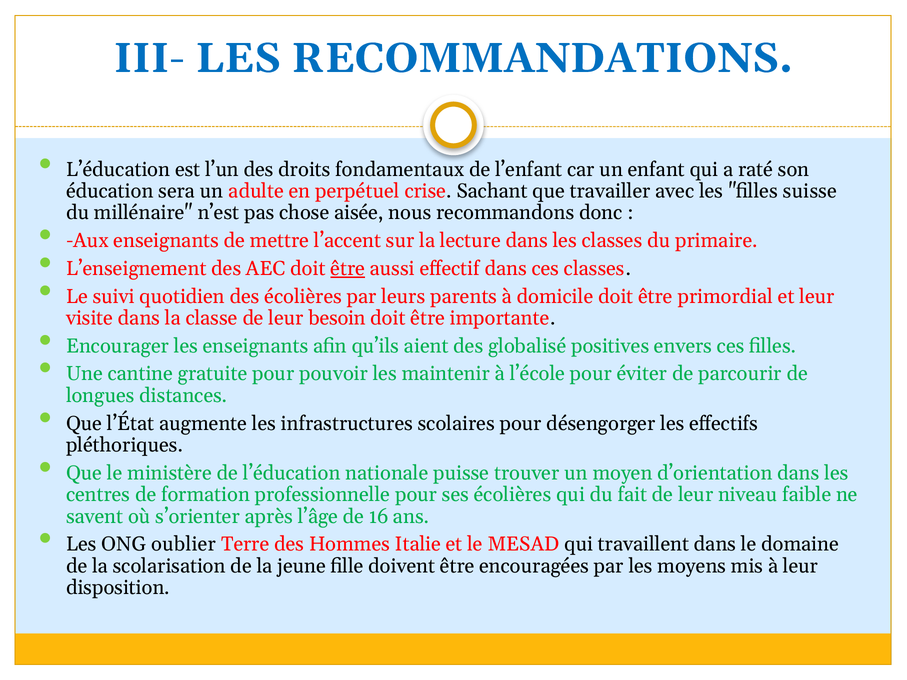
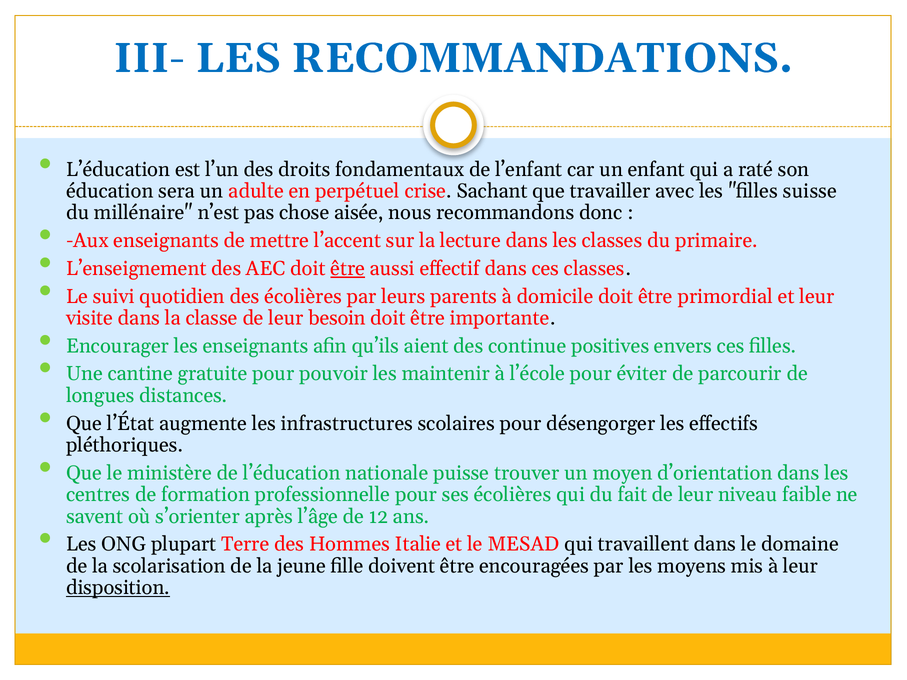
globalisé: globalisé -> continue (527, 346)
16: 16 -> 12 (379, 517)
oublier: oublier -> plupart (184, 544)
disposition underline: none -> present (118, 588)
